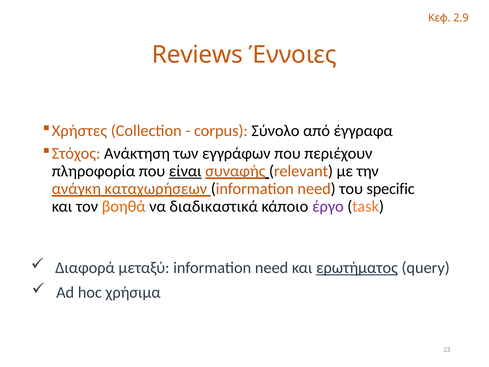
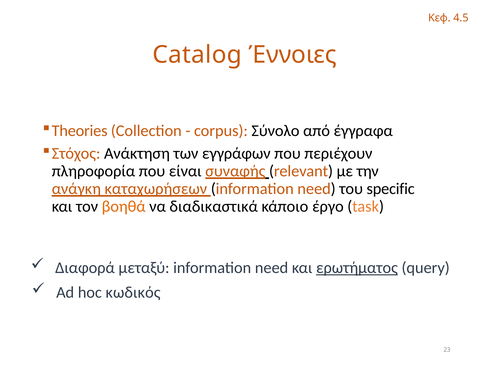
2.9: 2.9 -> 4.5 (461, 18)
Reviews: Reviews -> Catalog (197, 55)
Χρήστες: Χρήστες -> Theories (80, 131)
είναι underline: present -> none (185, 171)
έργο colour: purple -> black (328, 206)
χρήσιμα: χρήσιμα -> κωδικός (133, 292)
